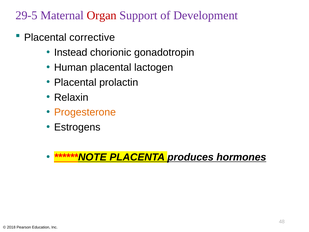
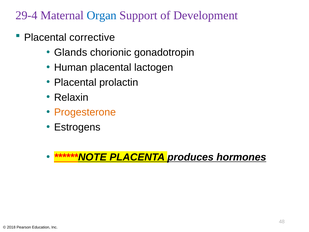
29-5: 29-5 -> 29-4 (26, 15)
Organ colour: red -> blue (102, 15)
Instead: Instead -> Glands (71, 52)
